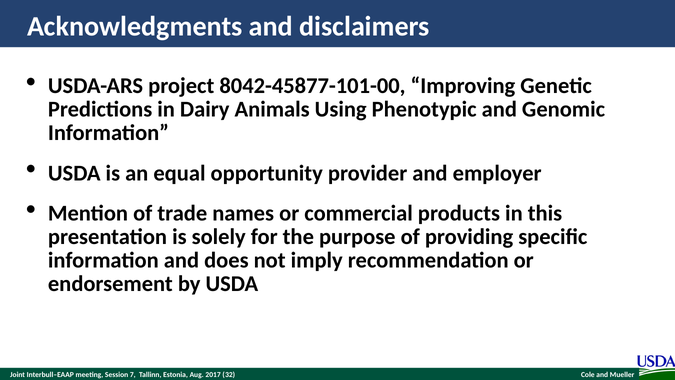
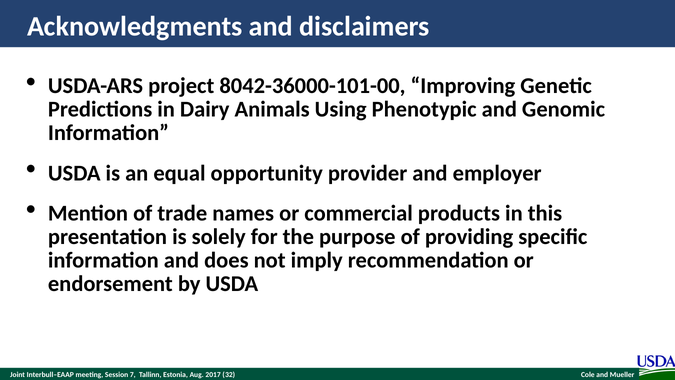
8042-45877-101-00: 8042-45877-101-00 -> 8042-36000-101-00 (312, 86)
